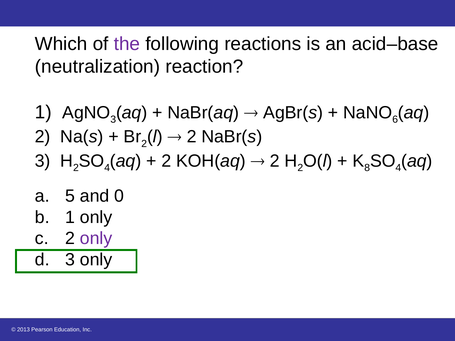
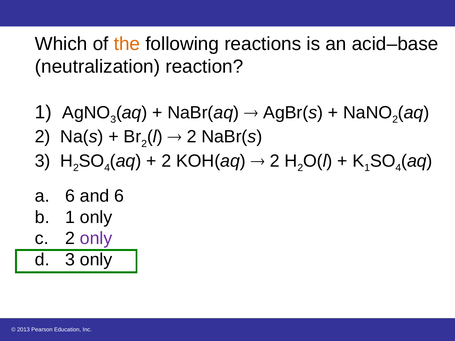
the colour: purple -> orange (127, 44)
6: 6 -> 2 (395, 120)
8: 8 -> 1 (367, 168)
5: 5 -> 6 (70, 196)
and 0: 0 -> 6 (119, 196)
